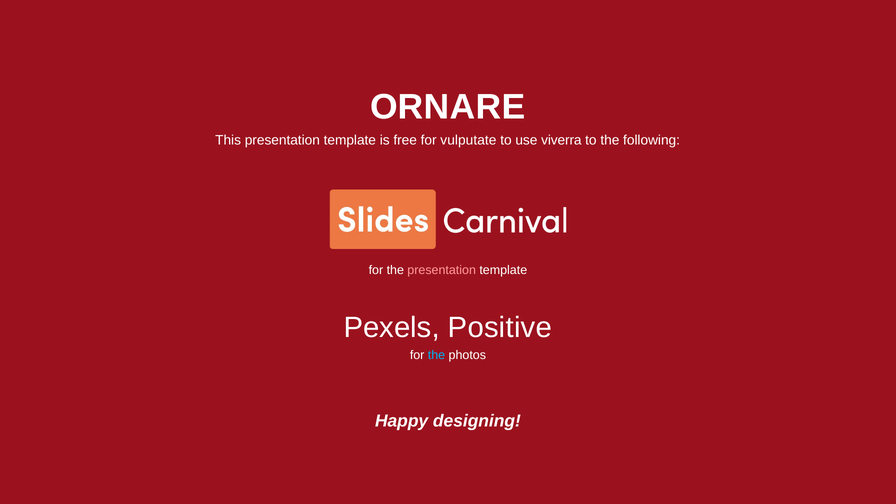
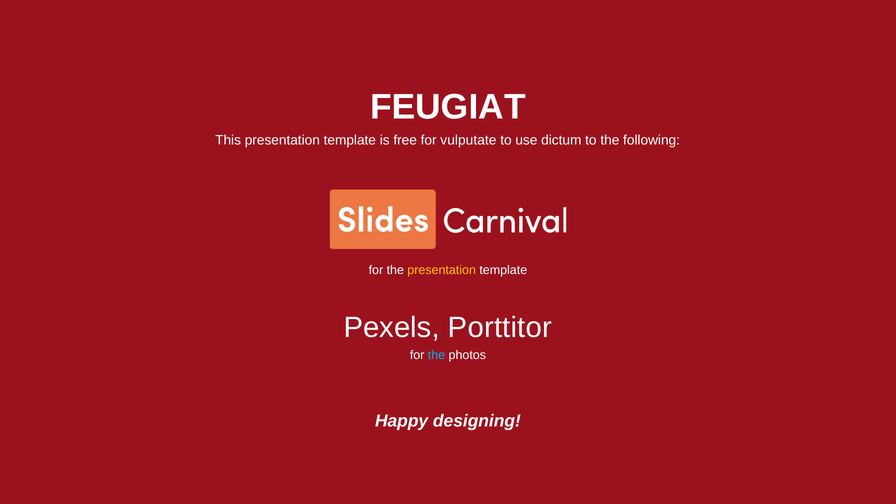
ORNARE: ORNARE -> FEUGIAT (448, 107)
viverra: viverra -> dictum (561, 140)
presentation colour: pink -> yellow (442, 270)
Positive: Positive -> Porttitor (500, 327)
